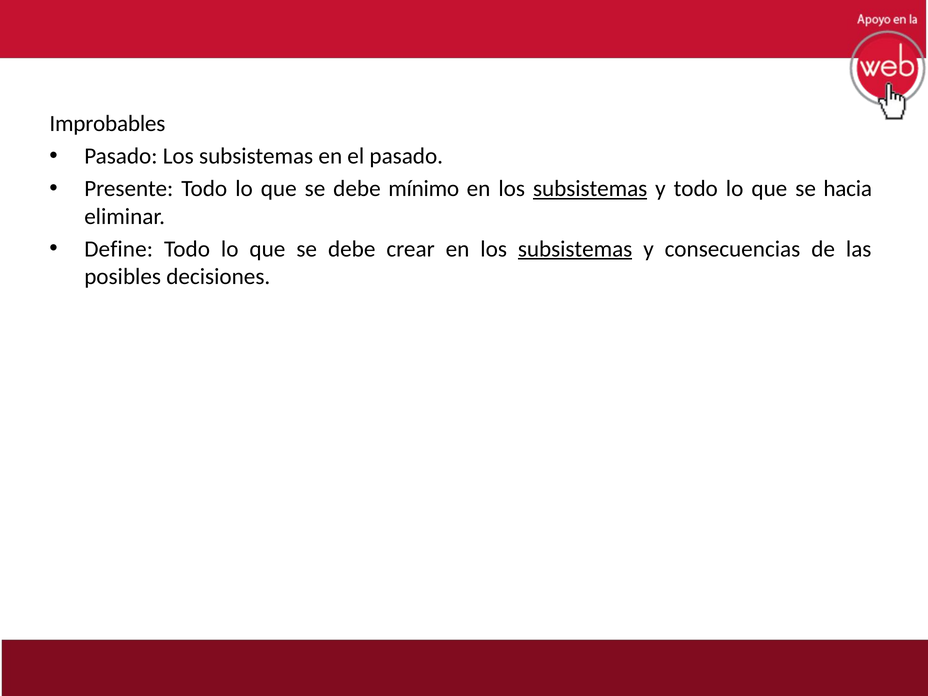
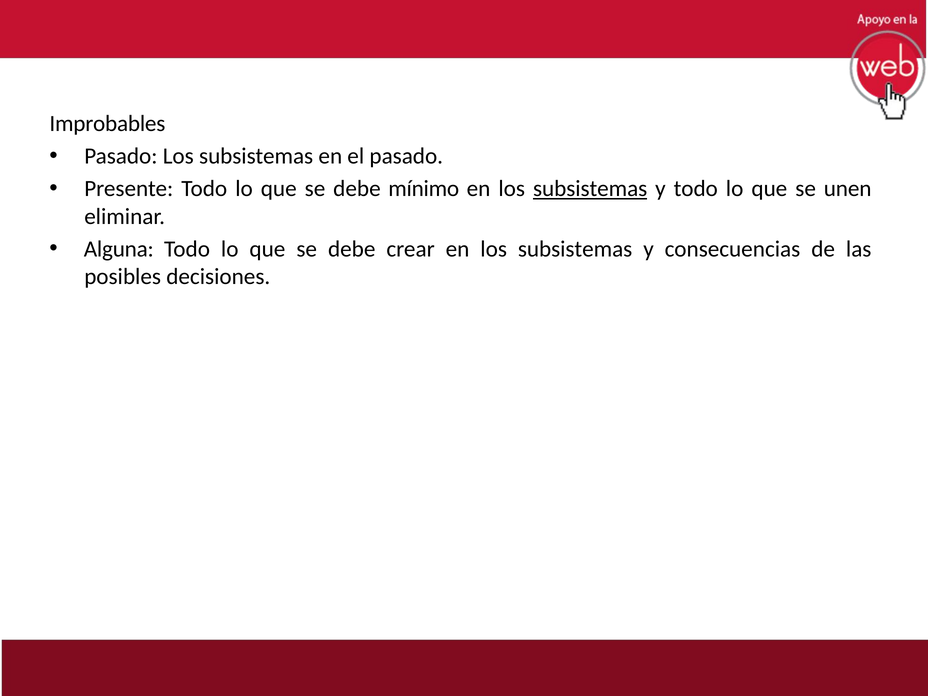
hacia: hacia -> unen (848, 189)
Define: Define -> Alguna (119, 249)
subsistemas underline: present -> none (575, 249)
